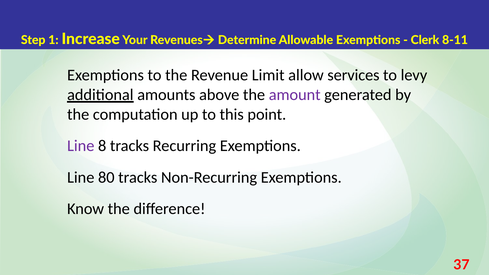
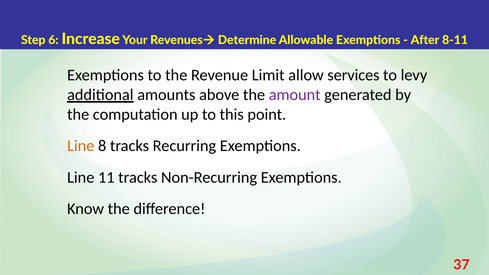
1: 1 -> 6 (53, 40)
Clerk: Clerk -> After (425, 40)
Line colour: purple -> orange (81, 146)
80: 80 -> 11 (106, 177)
